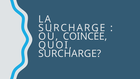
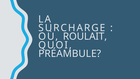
COINCÉE: COINCÉE -> ROULAIT (85, 36)
SURCHARGE: SURCHARGE -> PRÉAMBULE (70, 53)
